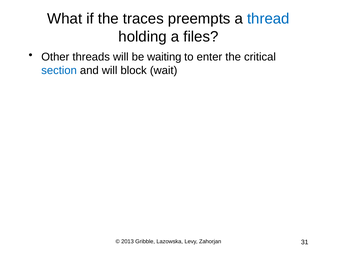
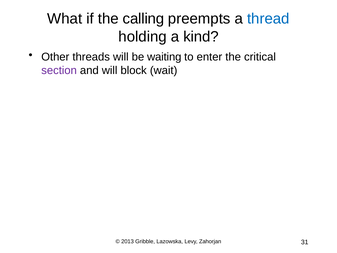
traces: traces -> calling (143, 19)
files: files -> kind (201, 37)
section colour: blue -> purple (59, 70)
